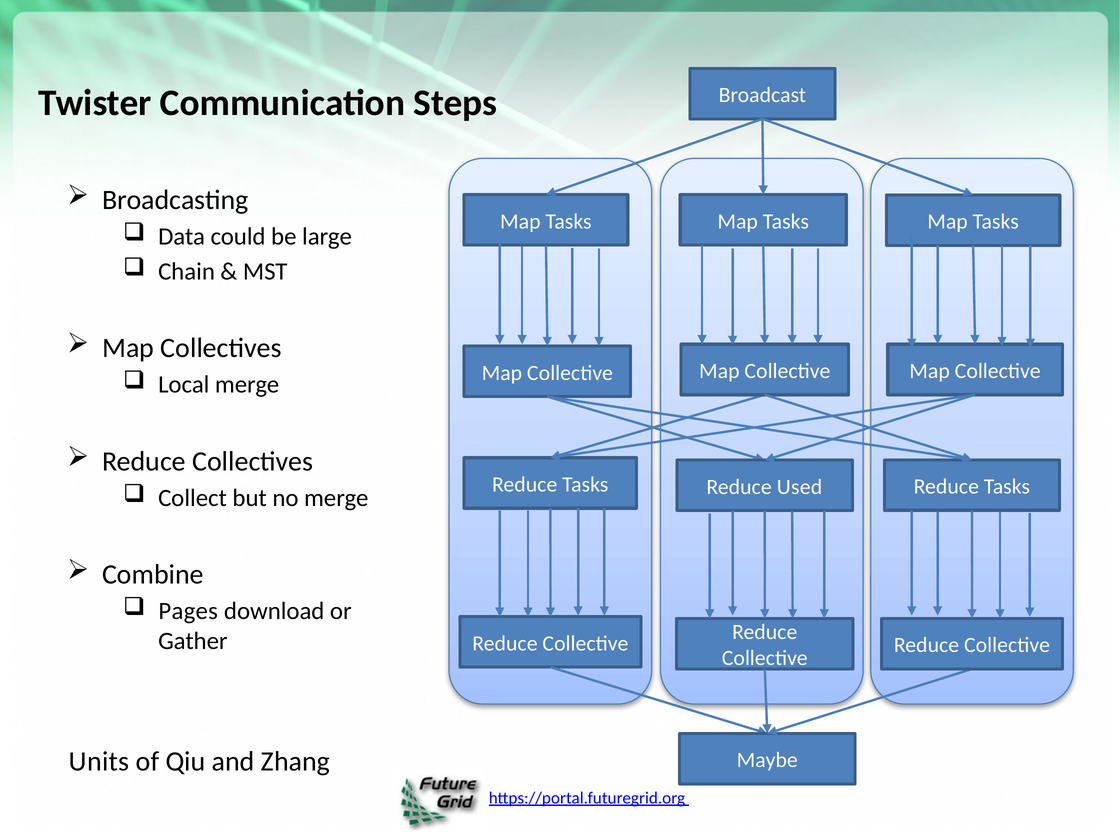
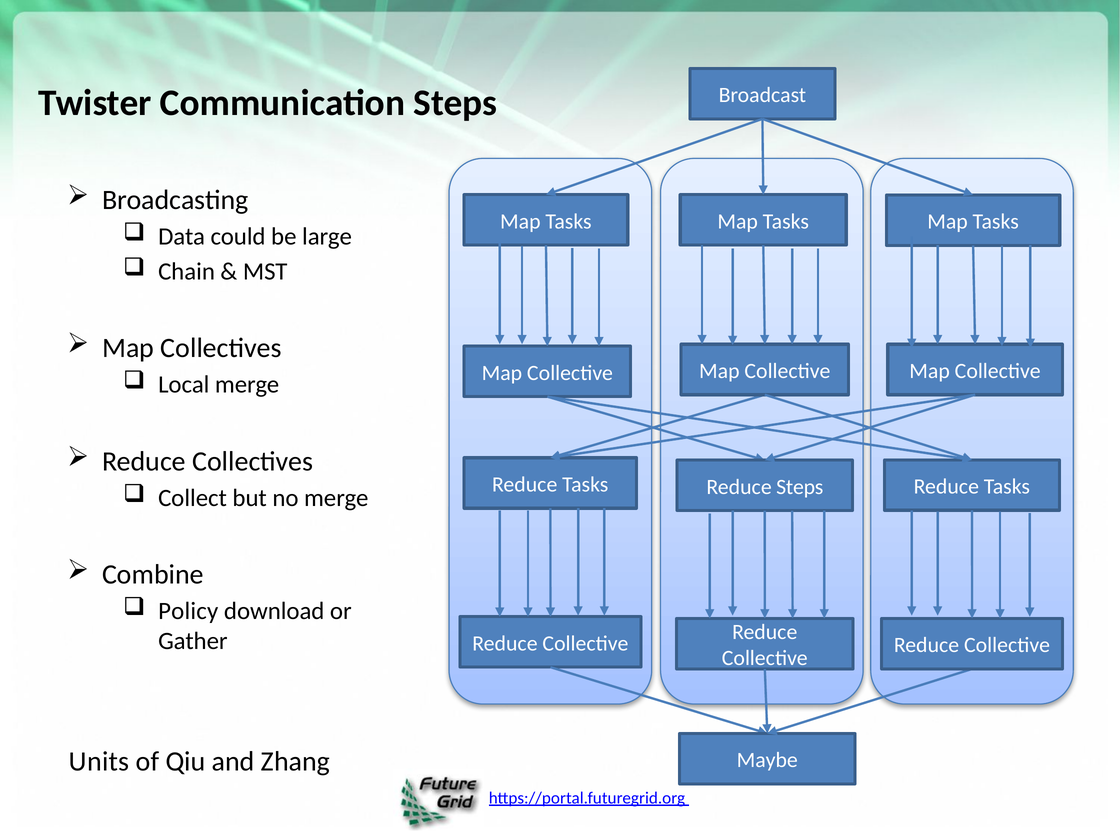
Reduce Used: Used -> Steps (800, 487)
Pages: Pages -> Policy (188, 611)
